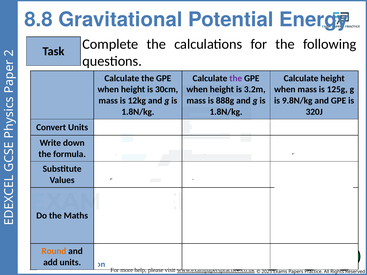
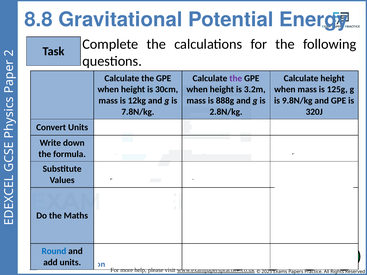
1.8N/kg: 1.8N/kg -> 7.8N/kg (138, 112)
1.8N/kg: 1.8N/kg -> 2.8N/kg (226, 112)
Round colour: orange -> blue (54, 251)
